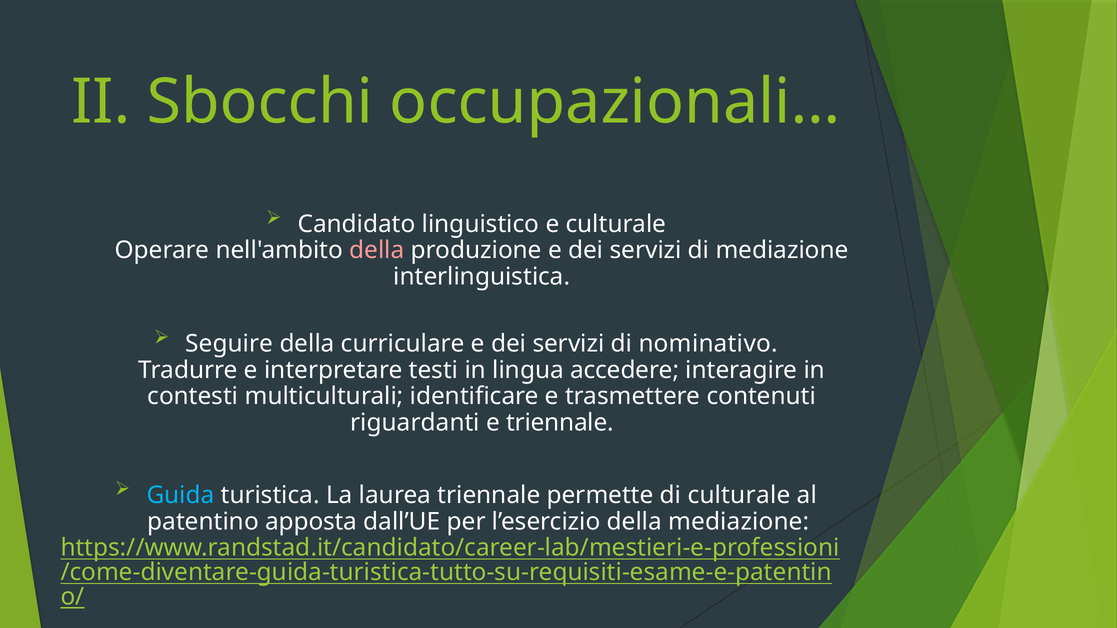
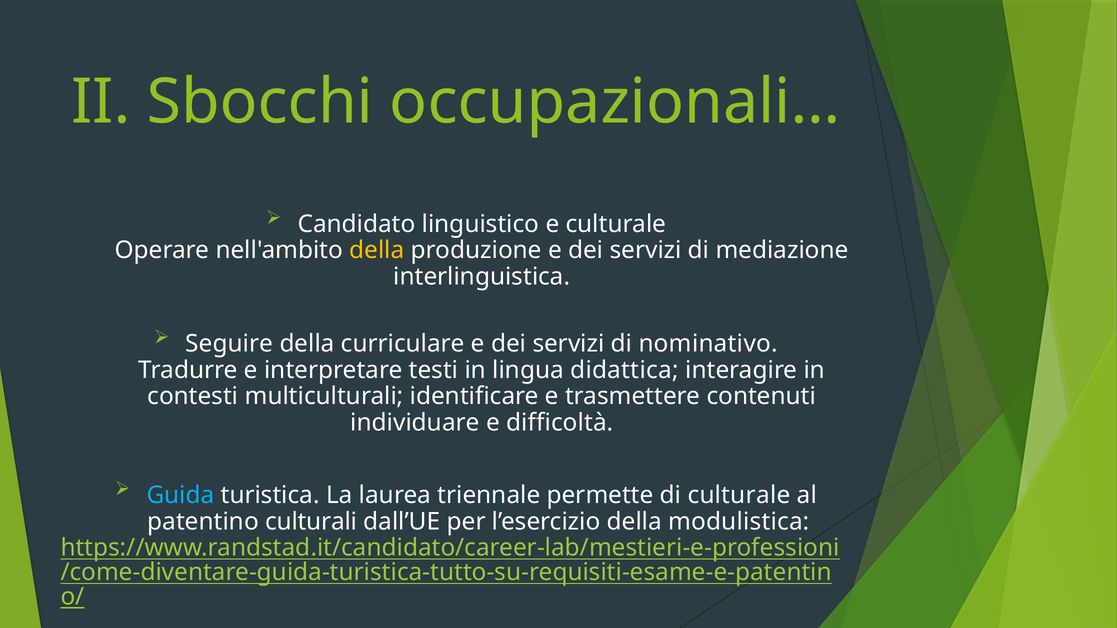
della colour: pink -> yellow (377, 251)
accedere: accedere -> didattica (624, 370)
riguardanti: riguardanti -> individuare (415, 423)
e triennale: triennale -> difficoltà (560, 423)
apposta: apposta -> culturali (311, 522)
della mediazione: mediazione -> modulistica (739, 522)
